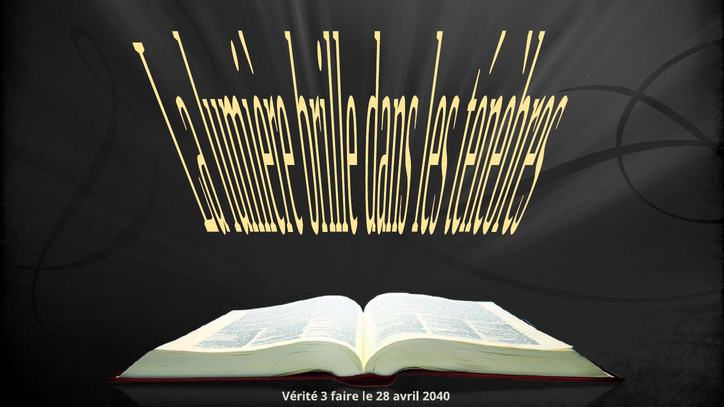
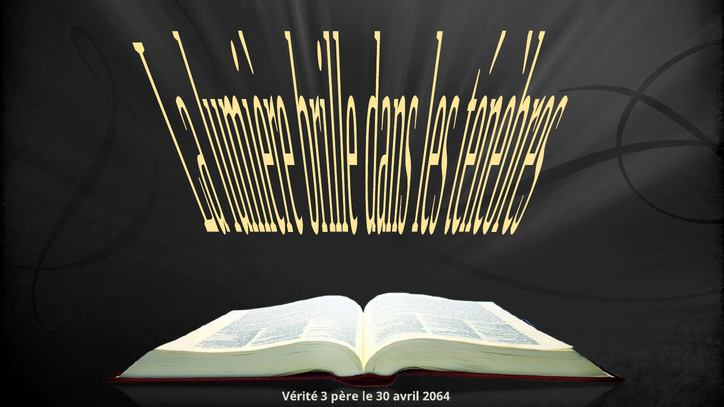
faire: faire -> père (345, 397)
28: 28 -> 30 (383, 397)
2040: 2040 -> 2064 (436, 397)
